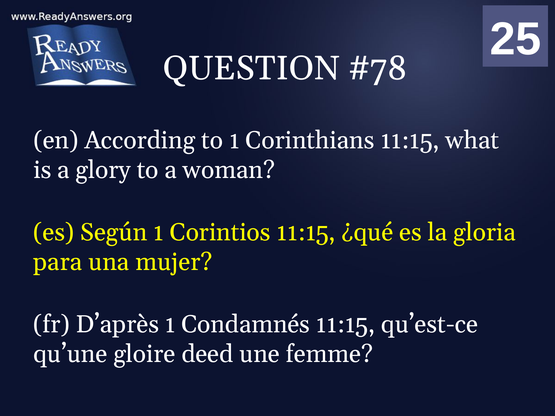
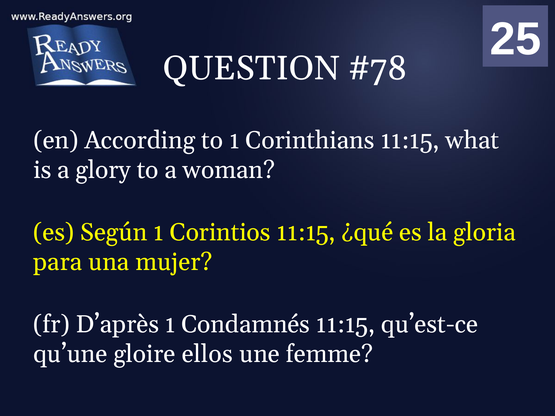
deed: deed -> ellos (207, 354)
